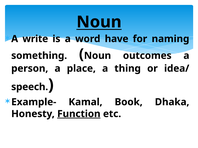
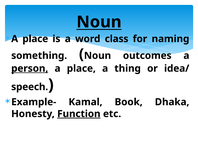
write: write -> place (35, 39)
have: have -> class (117, 39)
person underline: none -> present (30, 69)
